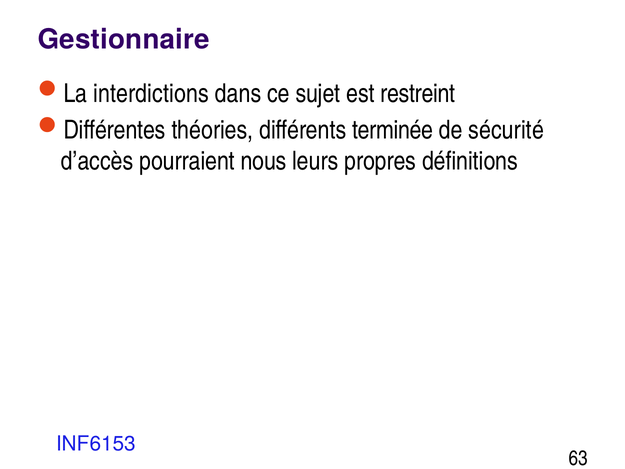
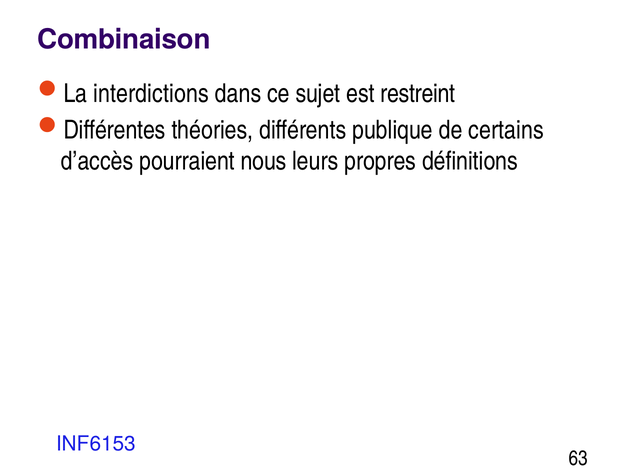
Gestionnaire: Gestionnaire -> Combinaison (124, 39)
terminée: terminée -> publique (393, 130)
sécurité: sécurité -> certains (506, 130)
